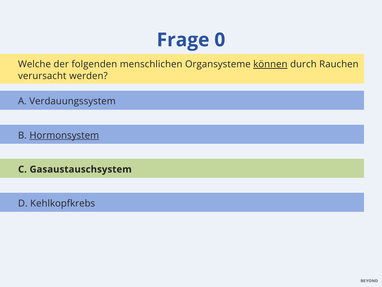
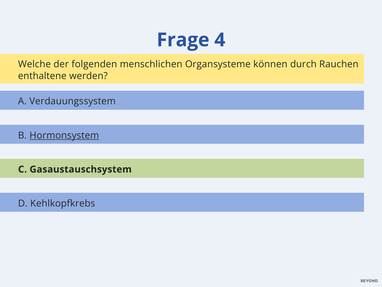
0: 0 -> 4 (220, 40)
können underline: present -> none (270, 64)
verursacht: verursacht -> enthaltene (42, 76)
